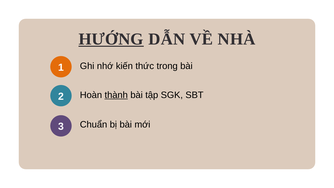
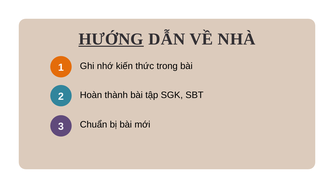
thành underline: present -> none (116, 95)
